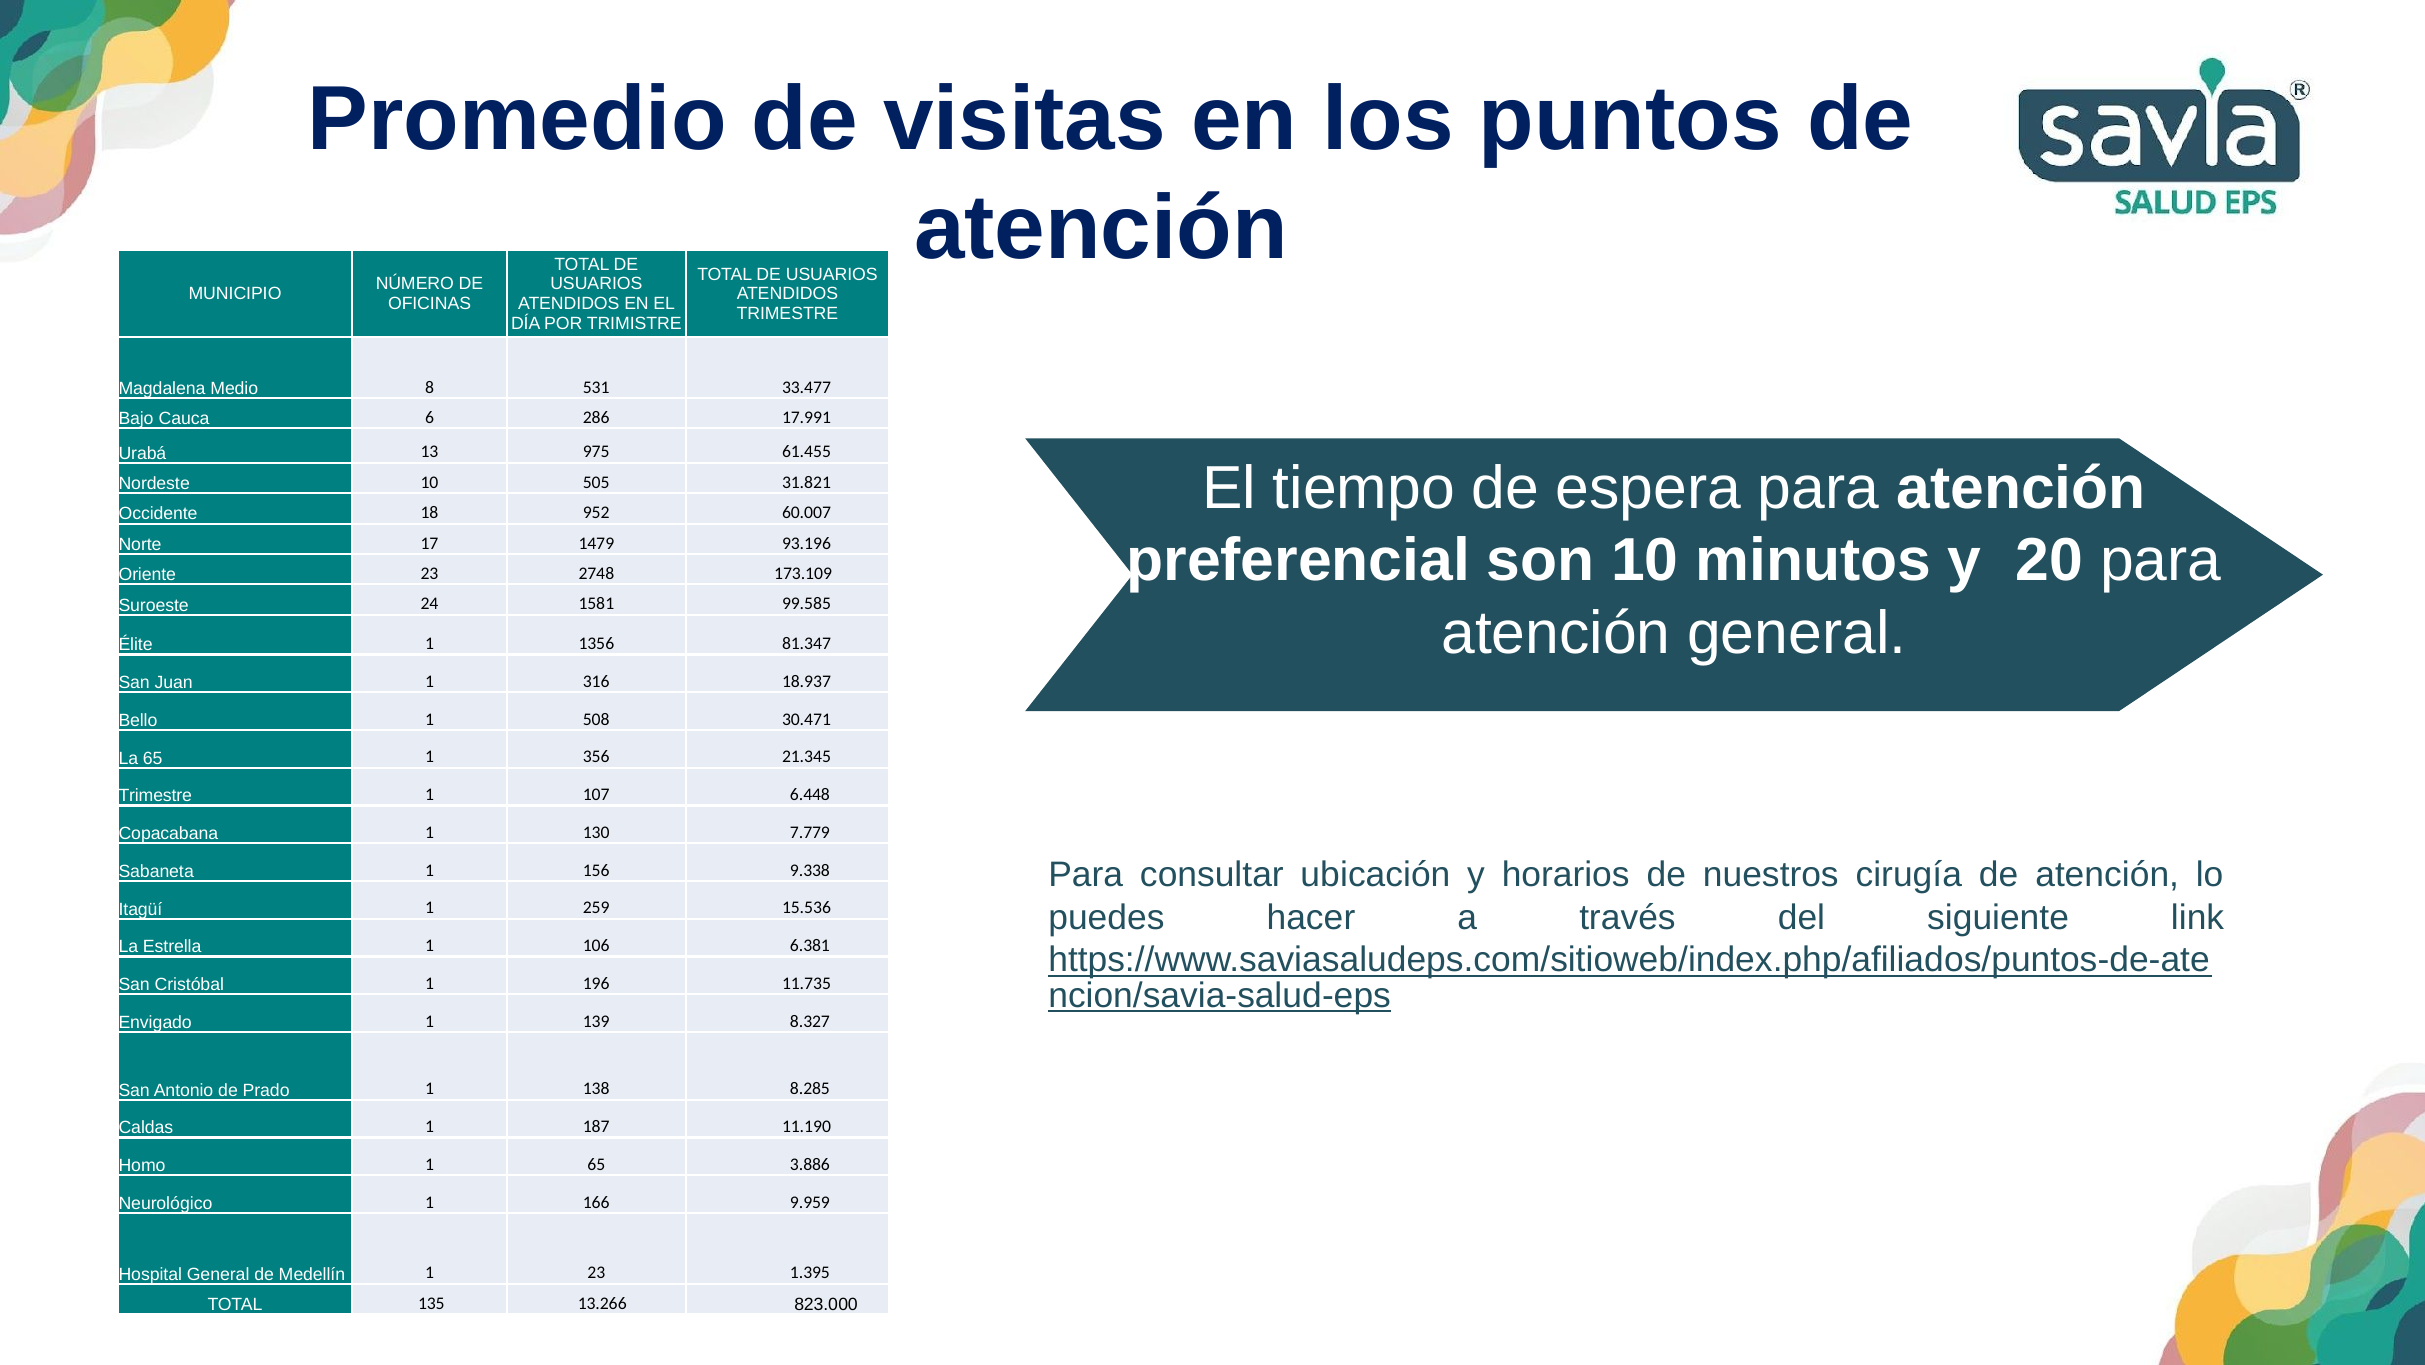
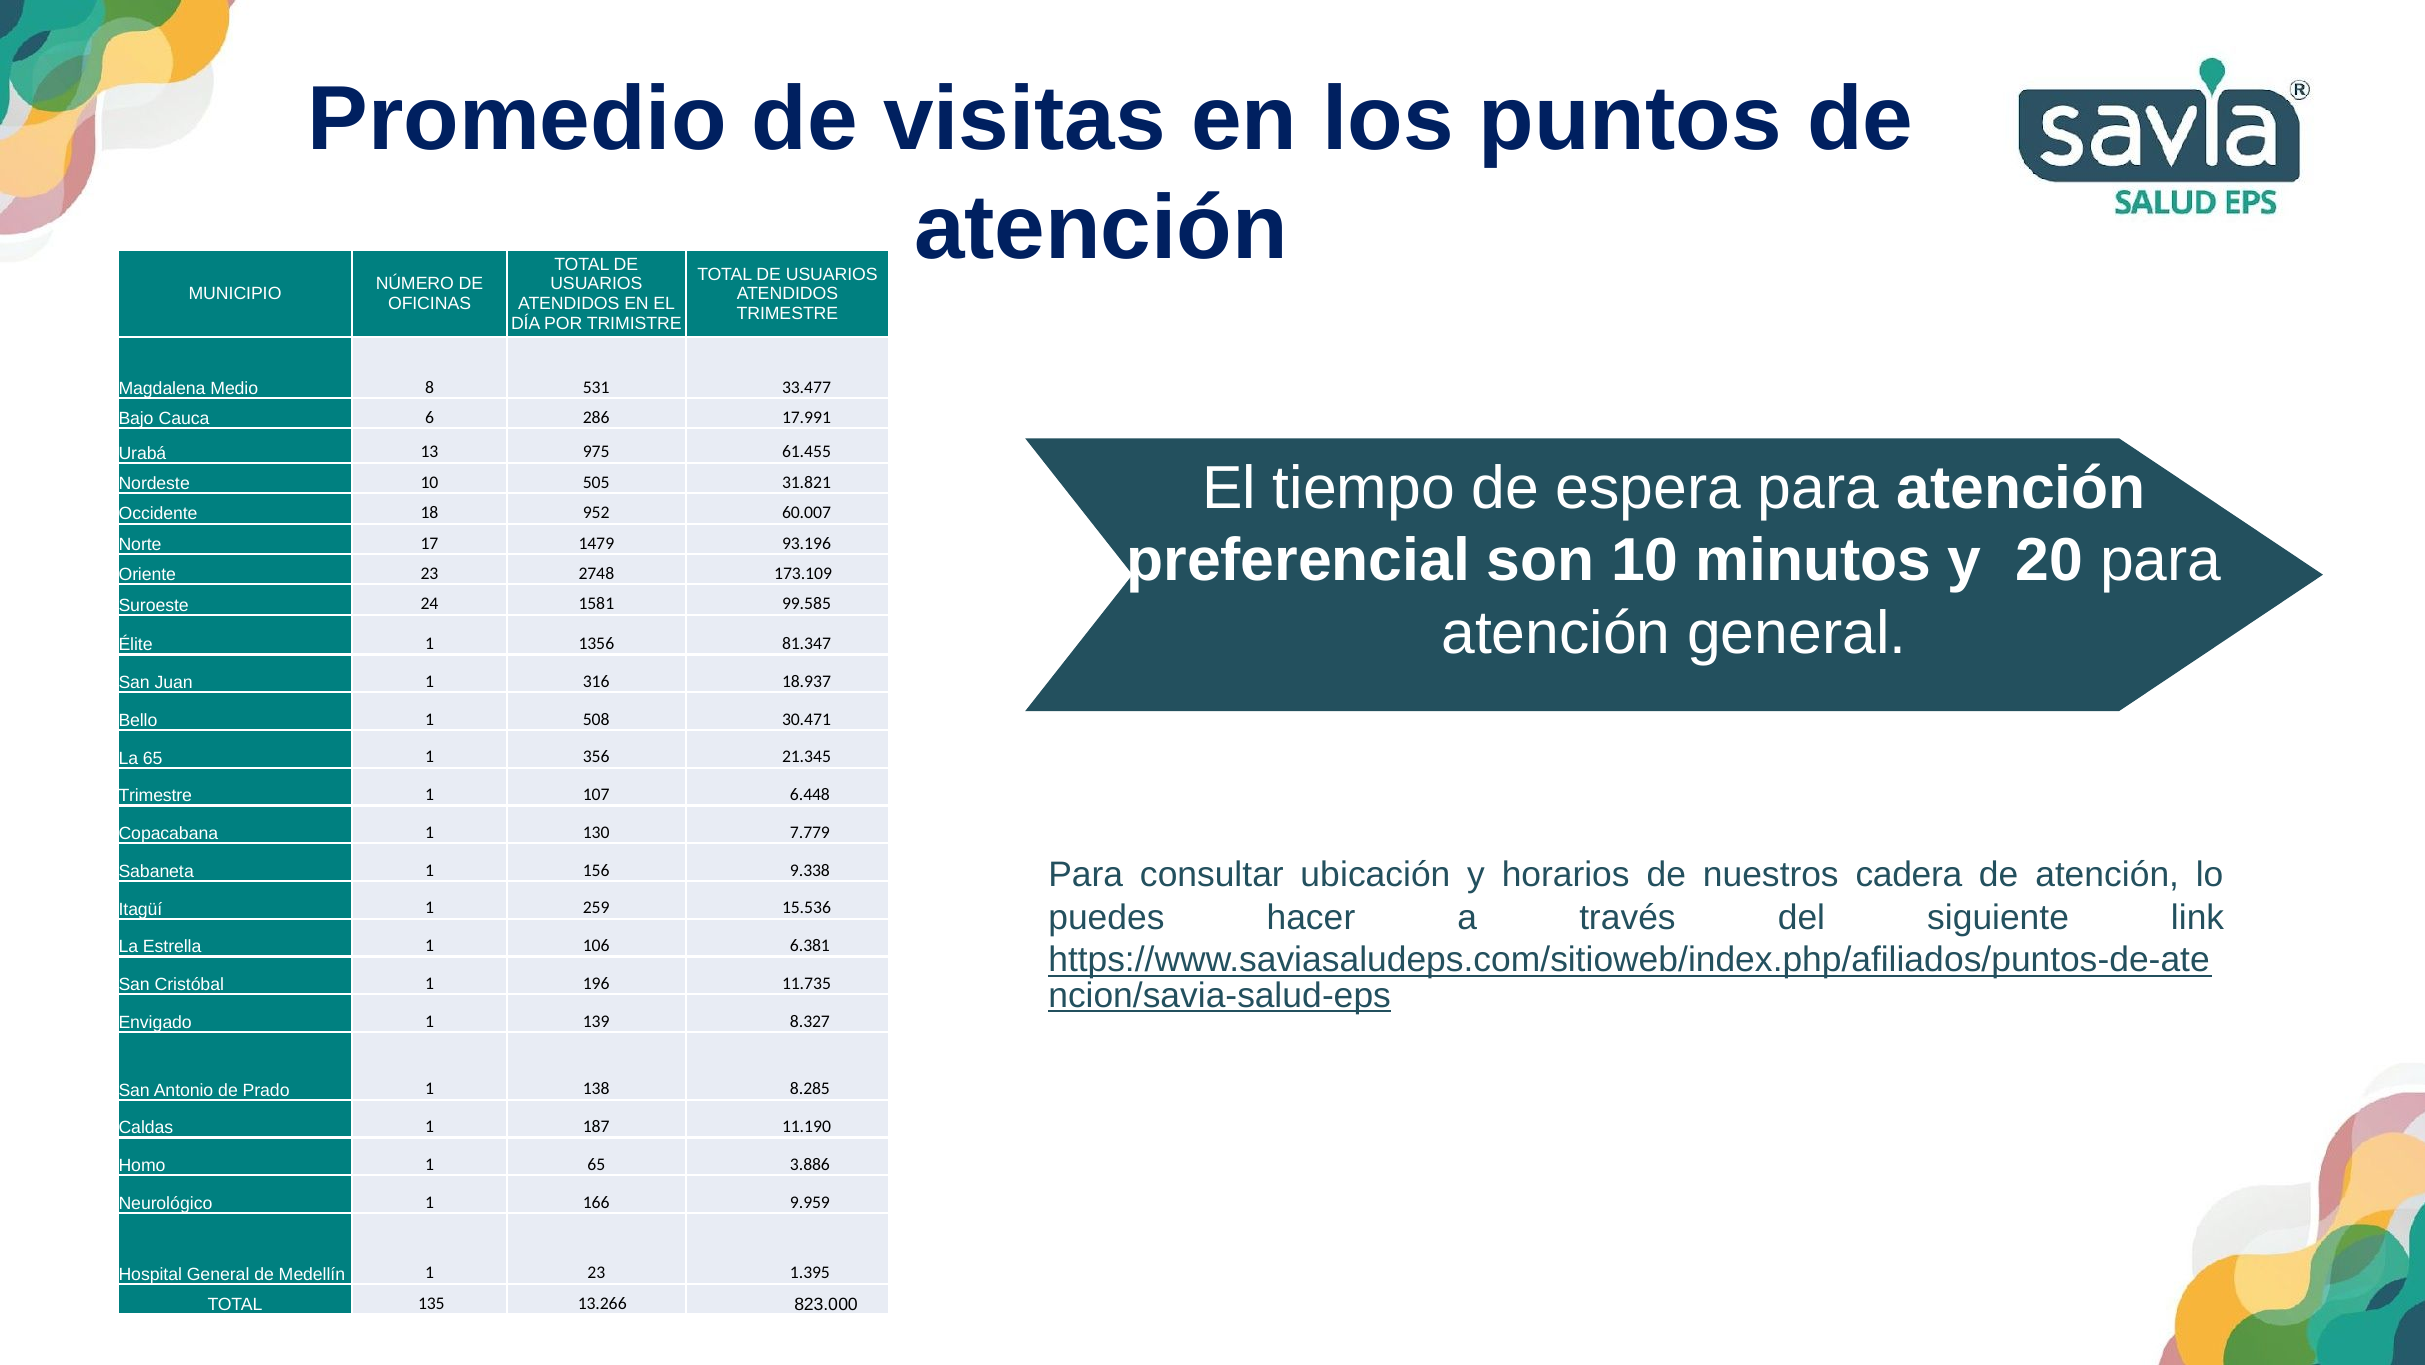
cirugía: cirugía -> cadera (1909, 875)
